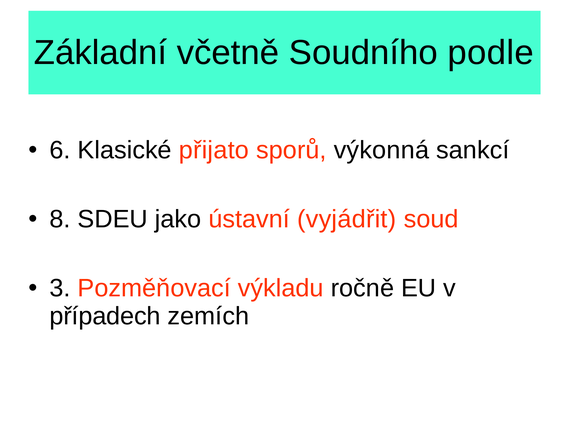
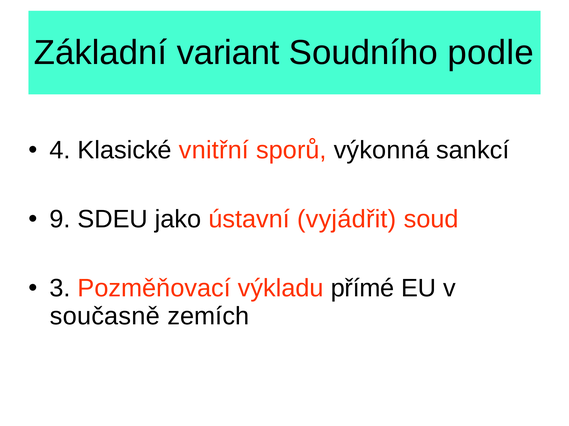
včetně: včetně -> variant (228, 53)
6: 6 -> 4 (60, 150)
přijato: přijato -> vnitřní (214, 150)
8: 8 -> 9 (60, 220)
ročně: ročně -> přímé (363, 289)
případech: případech -> současně (105, 317)
